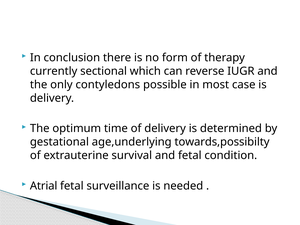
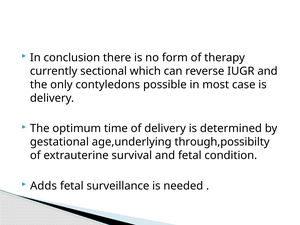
towards,possibilty: towards,possibilty -> through,possibilty (222, 142)
Atrial: Atrial -> Adds (44, 186)
